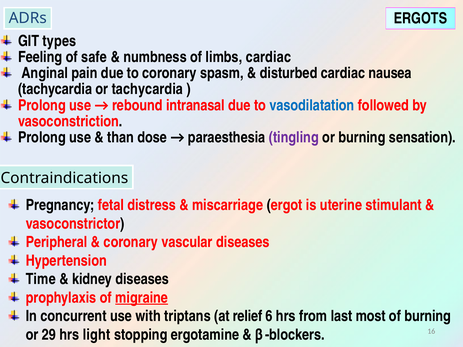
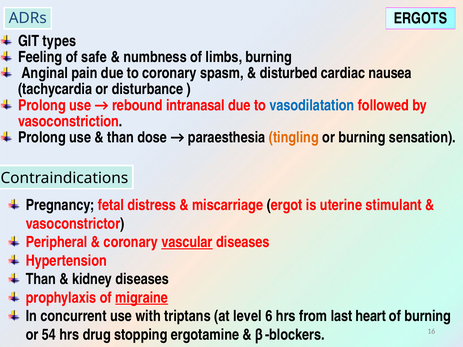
limbs cardiac: cardiac -> burning (269, 57)
or tachycardia: tachycardia -> disturbance (147, 89)
tingling colour: purple -> orange (294, 137)
vascular underline: none -> present (187, 242)
Time: Time -> Than (41, 279)
relief: relief -> level (247, 316)
most: most -> heart (371, 316)
29: 29 -> 54 (49, 335)
light: light -> drug (97, 335)
